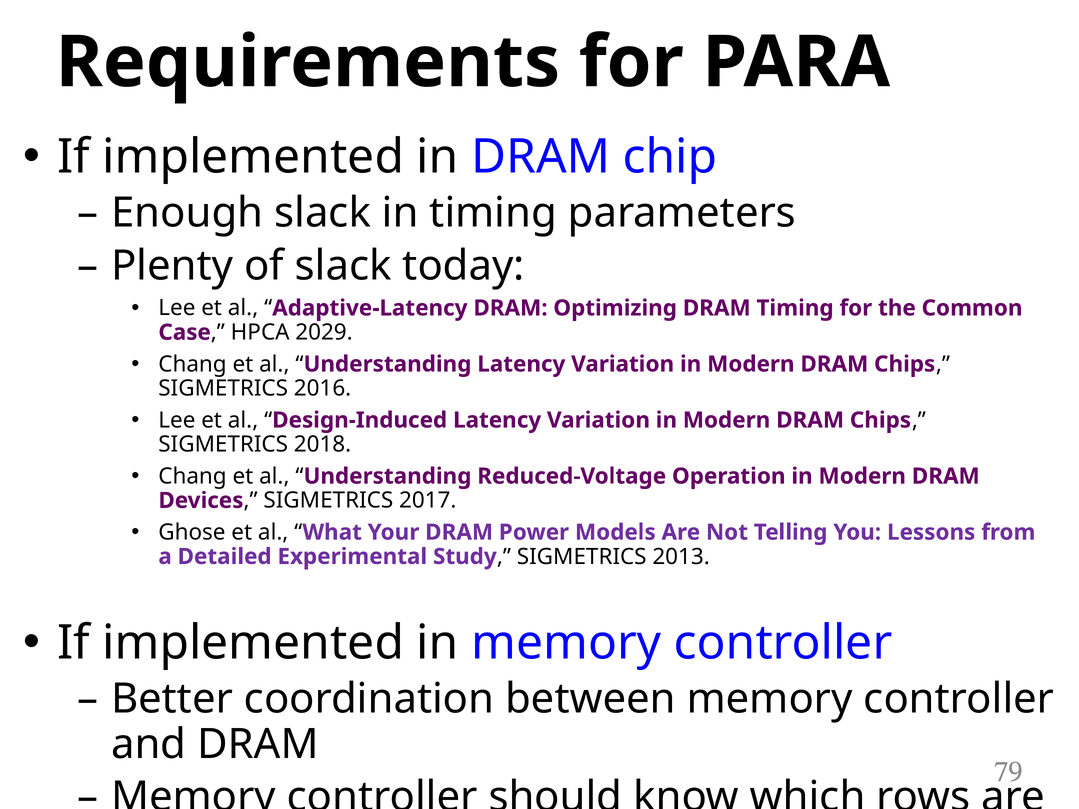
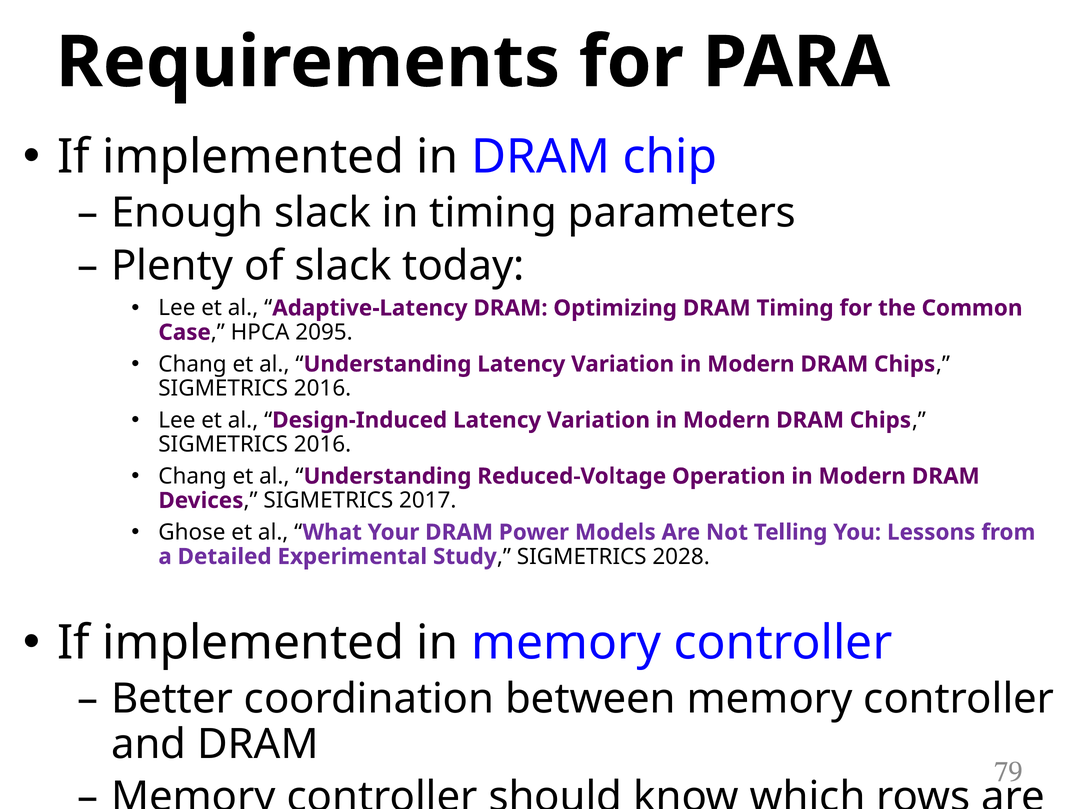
2029: 2029 -> 2095 (324, 332)
2018: 2018 -> 2016 (323, 445)
2013: 2013 -> 2028 (681, 557)
